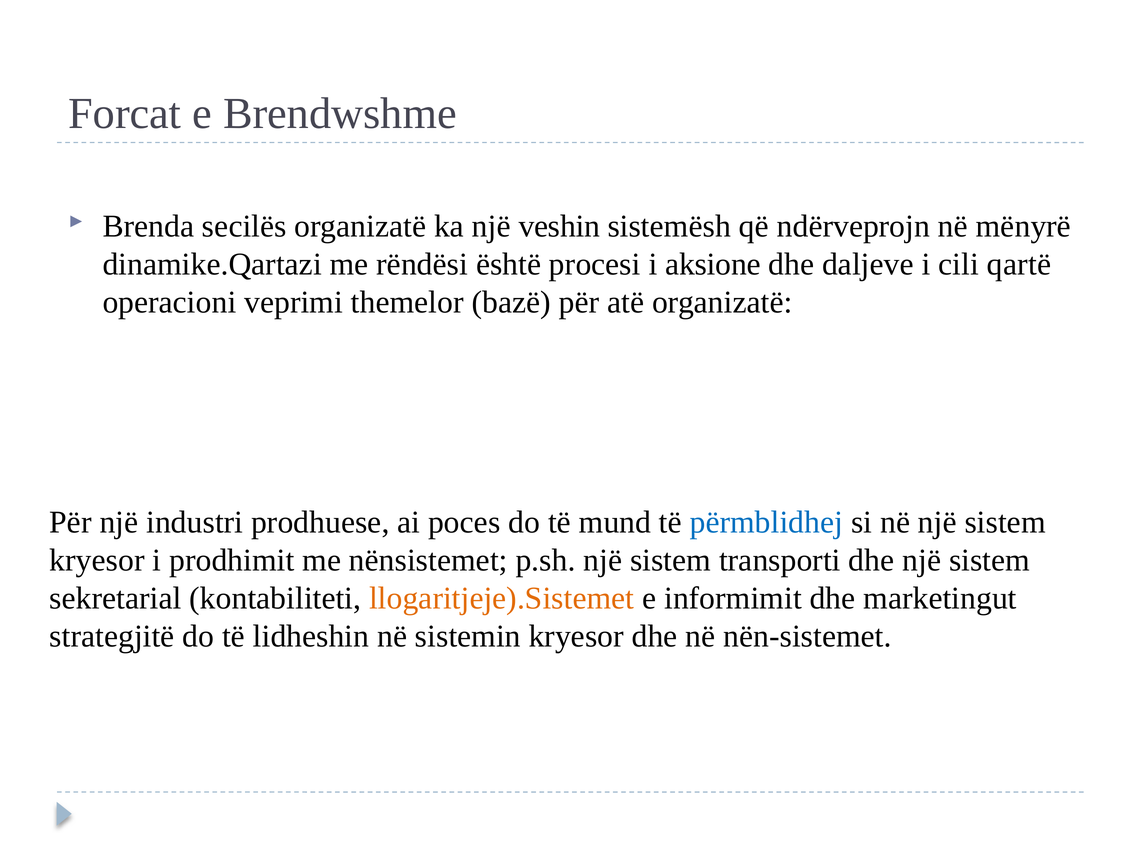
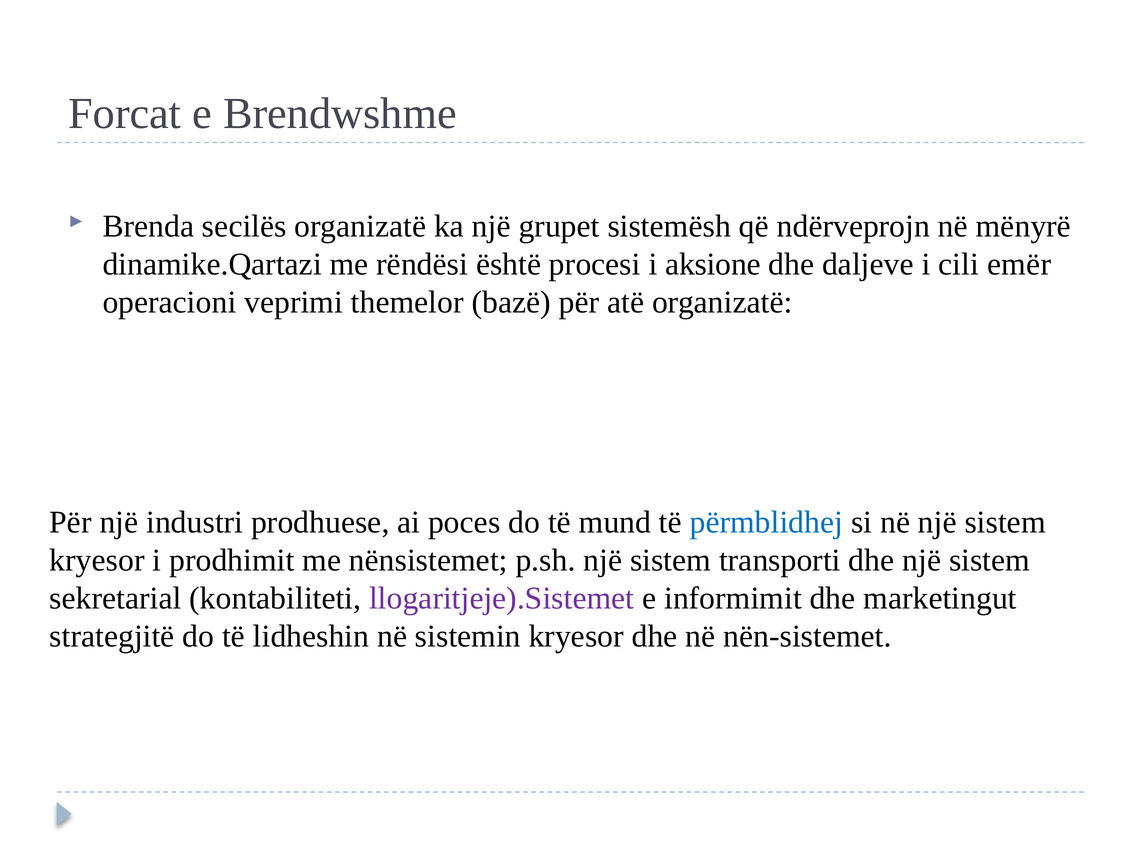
veshin: veshin -> grupet (559, 227)
qartë: qartë -> emër (1019, 265)
llogaritjeje).Sistemet colour: orange -> purple (502, 599)
